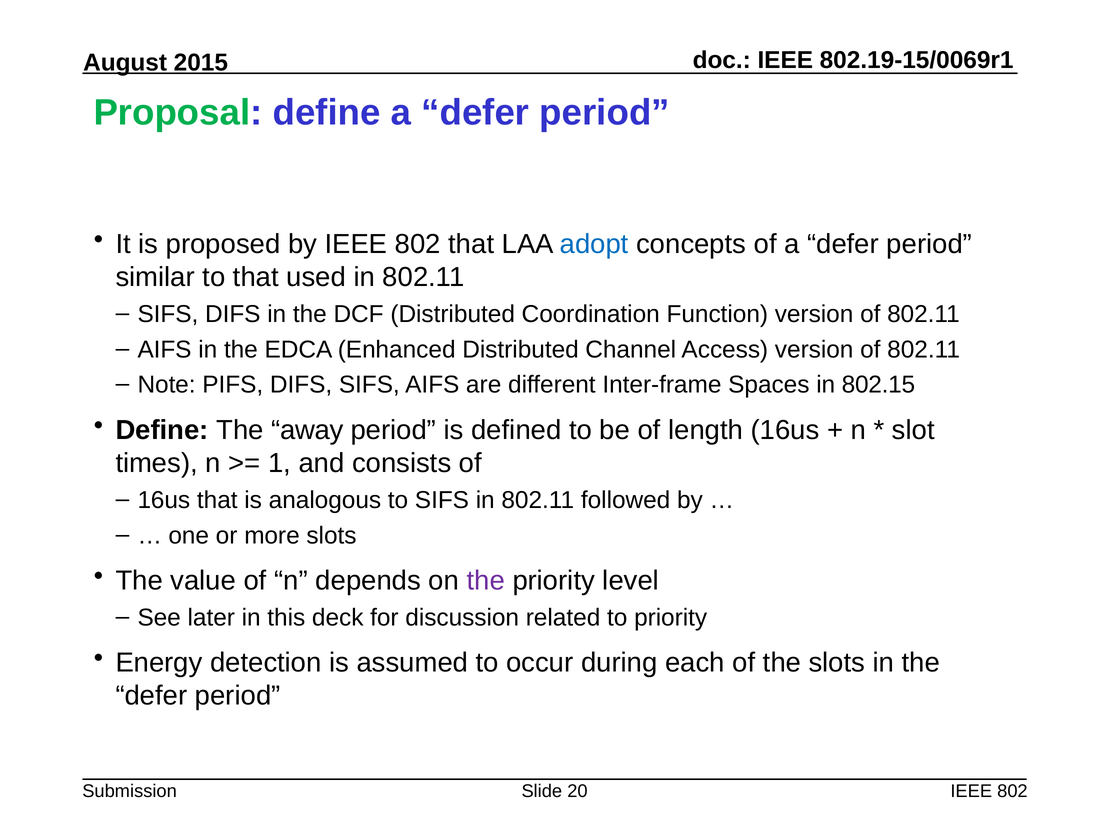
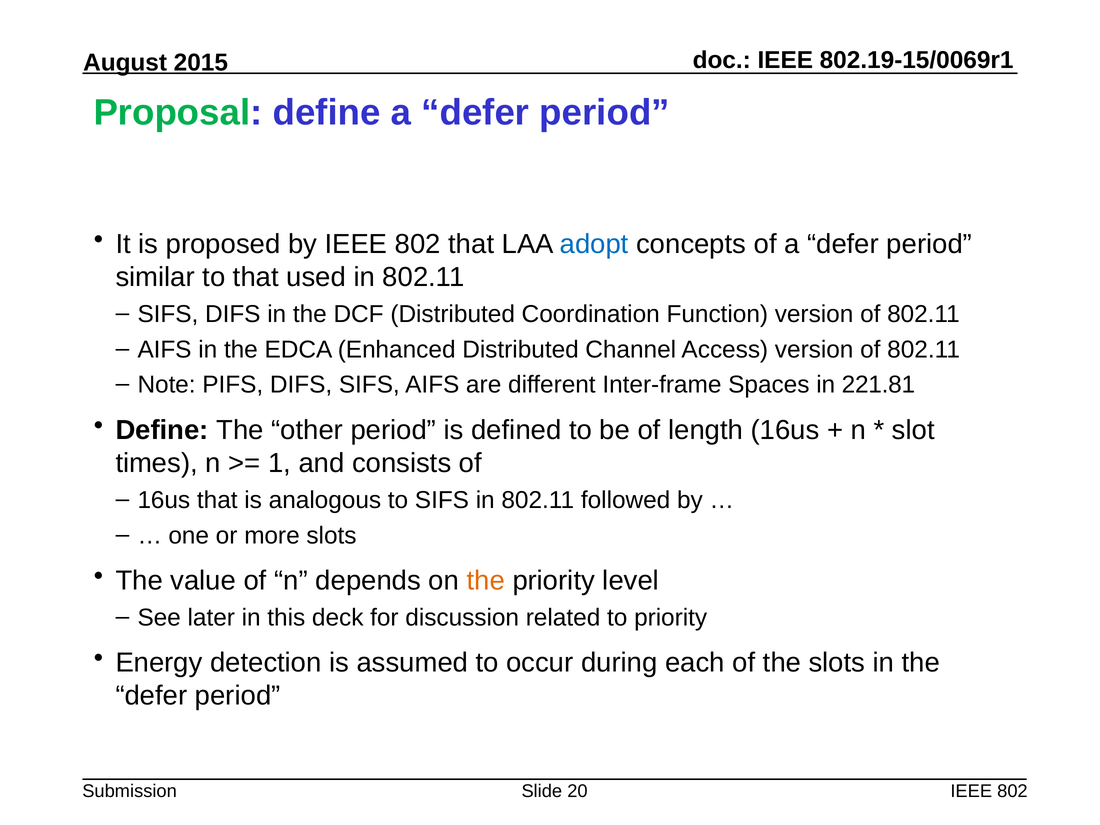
802.15: 802.15 -> 221.81 (878, 385)
away: away -> other (307, 430)
the colour: purple -> orange (486, 581)
